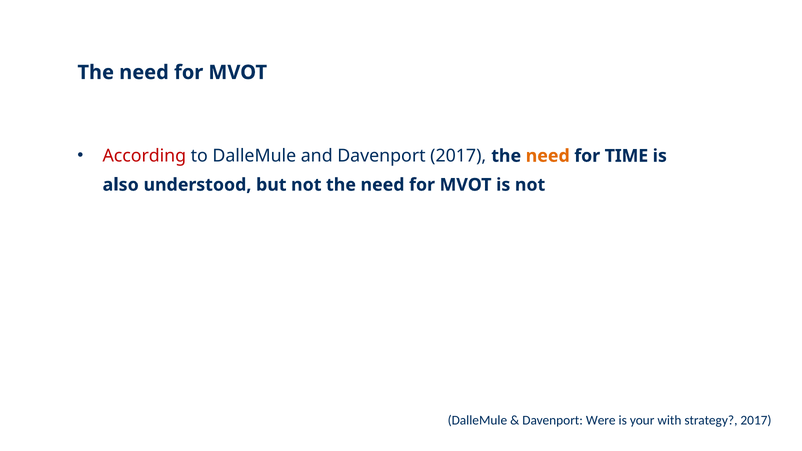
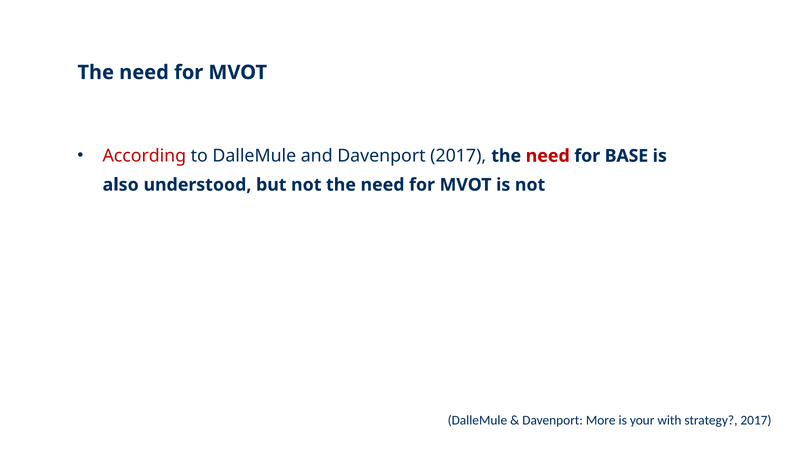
need colour: orange -> red (548, 156)
TIME: TIME -> BASE (626, 156)
Were: Were -> More (601, 421)
